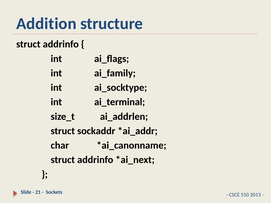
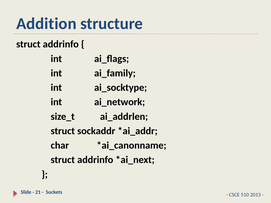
ai_terminal: ai_terminal -> ai_network (120, 102)
